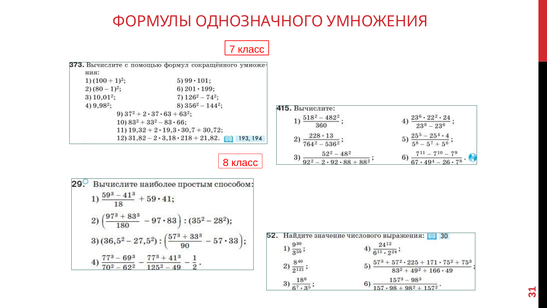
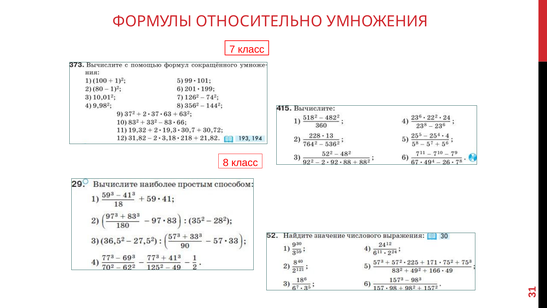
ОДНОЗНАЧНОГО: ОДНОЗНАЧНОГО -> ОТНОСИТЕЛЬНО (259, 21)
